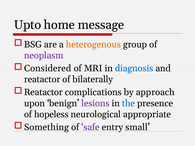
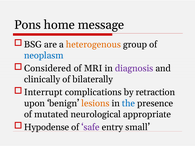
Upto: Upto -> Pons (28, 25)
neoplasm colour: purple -> blue (44, 56)
diagnosis colour: blue -> purple (134, 68)
reatactor: reatactor -> clinically (42, 79)
Reatactor: Reatactor -> Interrupt (43, 92)
approach: approach -> retraction (155, 92)
lesions colour: purple -> orange (95, 103)
hopeless: hopeless -> mutated (51, 114)
Something: Something -> Hypodense (47, 127)
